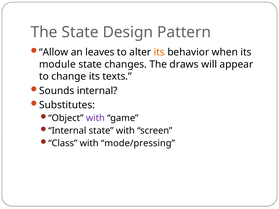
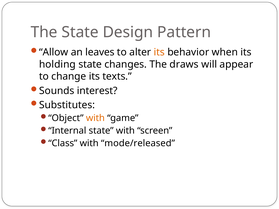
module: module -> holding (57, 64)
Sounds internal: internal -> interest (97, 91)
with colour: purple -> orange (95, 118)
mode/pressing: mode/pressing -> mode/released (138, 143)
